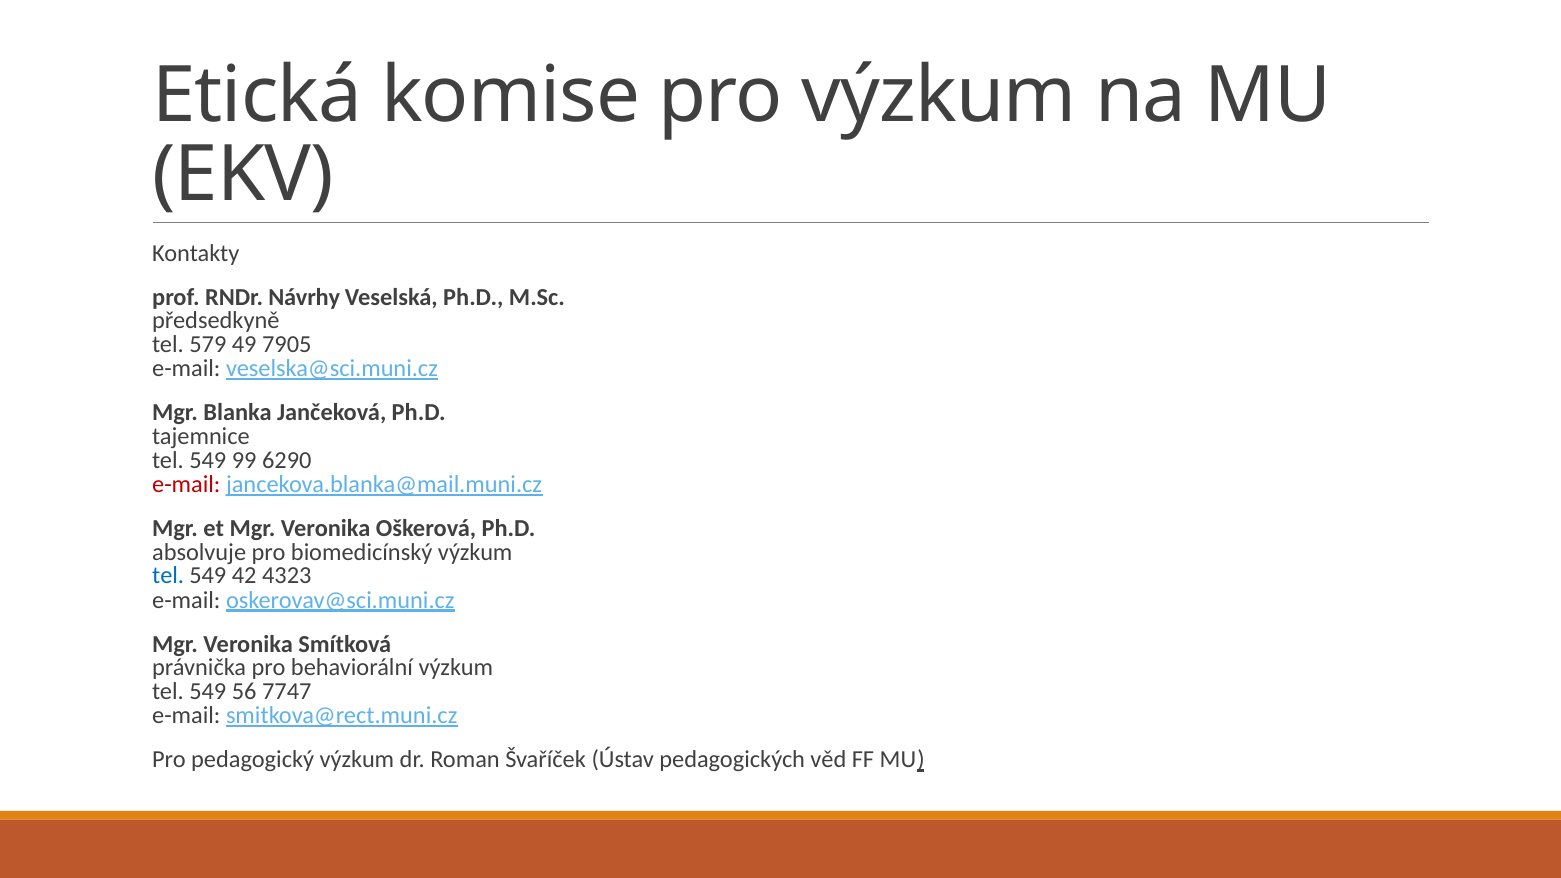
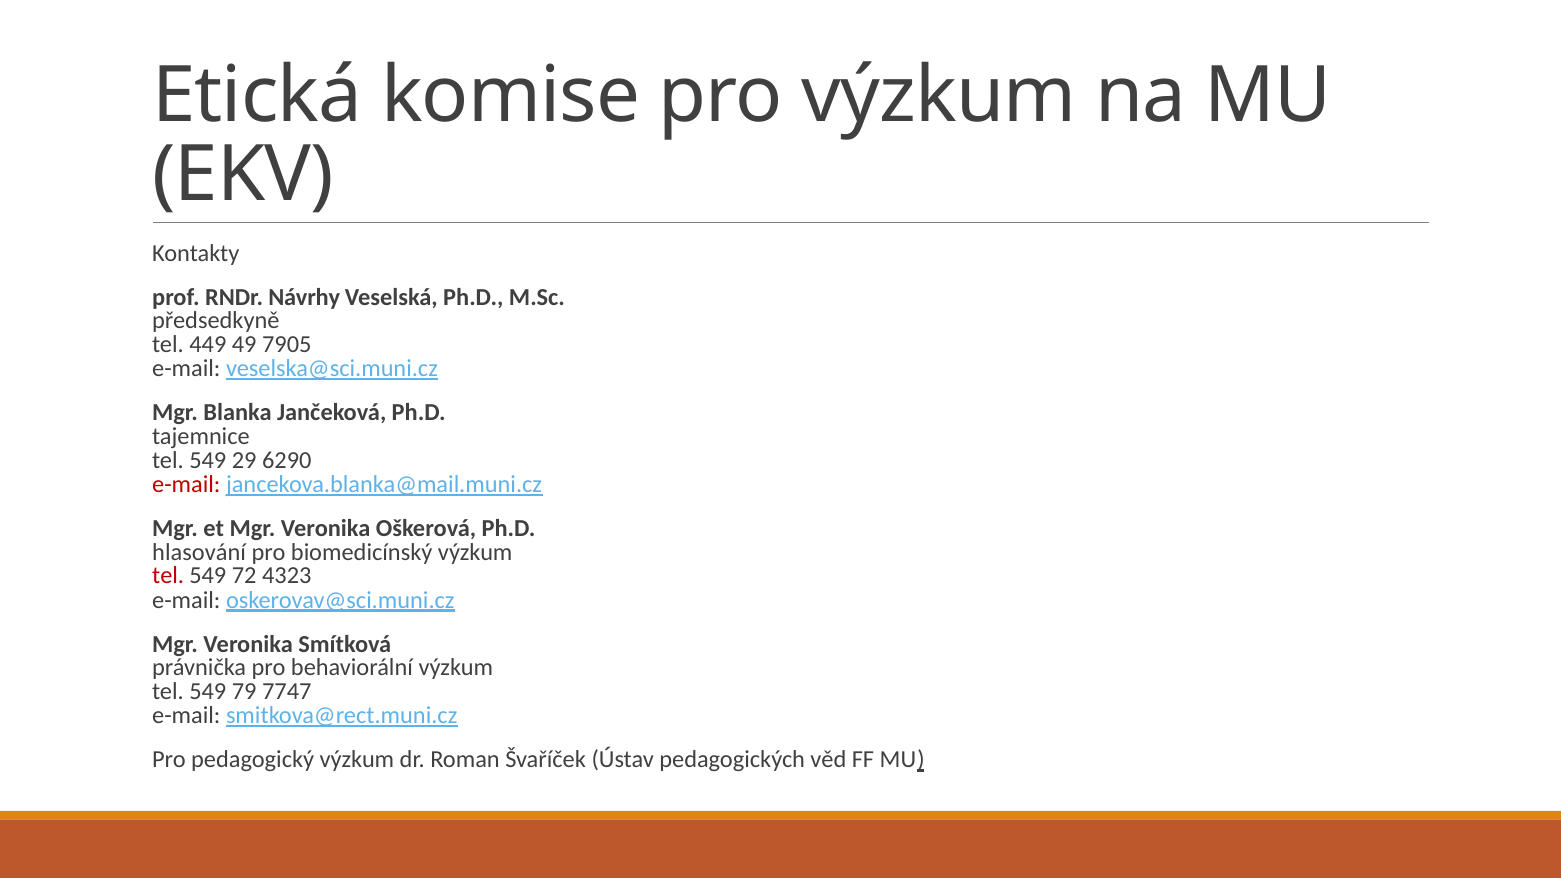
579: 579 -> 449 (208, 345)
99: 99 -> 29 (244, 460)
absolvuje: absolvuje -> hlasování (199, 552)
tel colour: blue -> red (168, 576)
42: 42 -> 72 (244, 576)
56: 56 -> 79 (244, 692)
